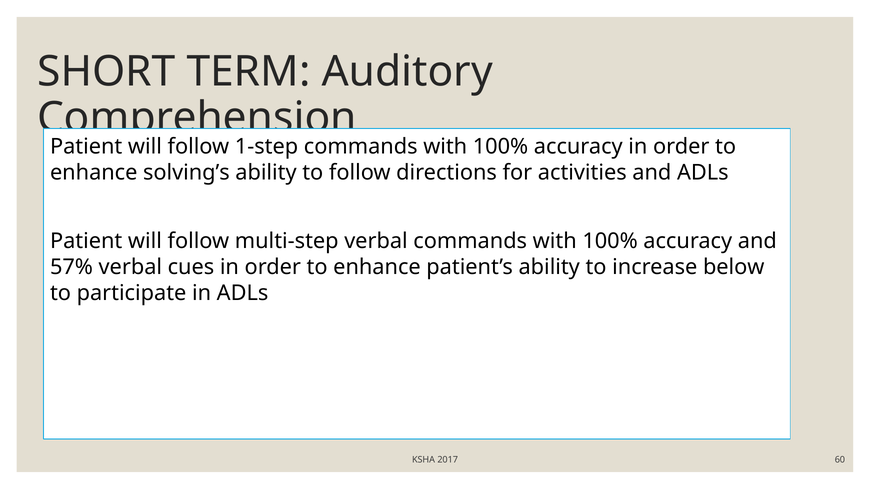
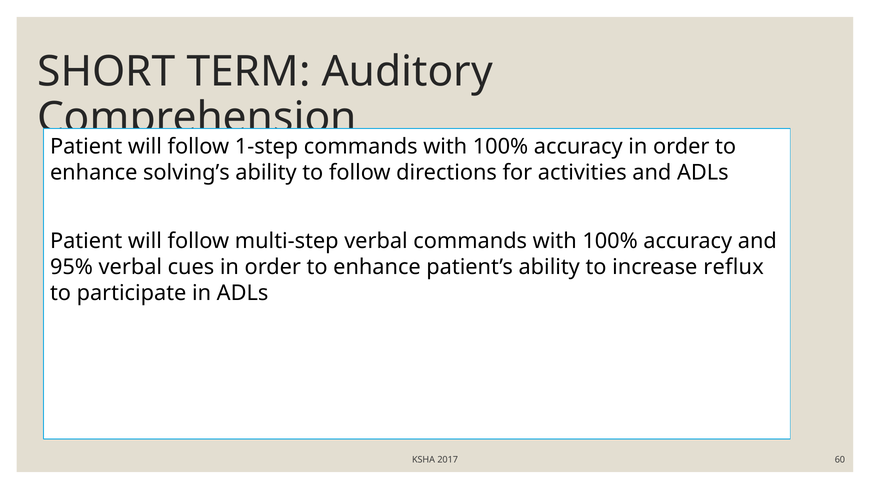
57%: 57% -> 95% (71, 267)
below: below -> reflux (734, 267)
